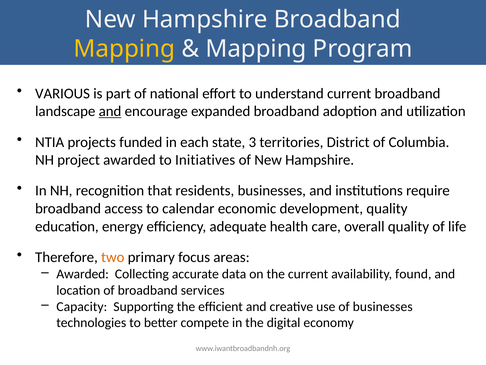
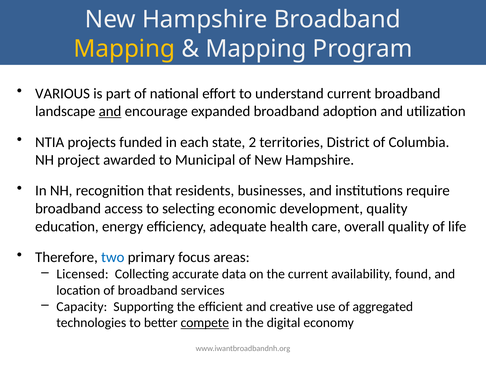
3: 3 -> 2 (252, 142)
Initiatives: Initiatives -> Municipal (205, 160)
calendar: calendar -> selecting (188, 208)
two colour: orange -> blue (113, 257)
Awarded: Awarded -> Licensed (83, 274)
of businesses: businesses -> aggregated (383, 306)
compete underline: none -> present (205, 322)
